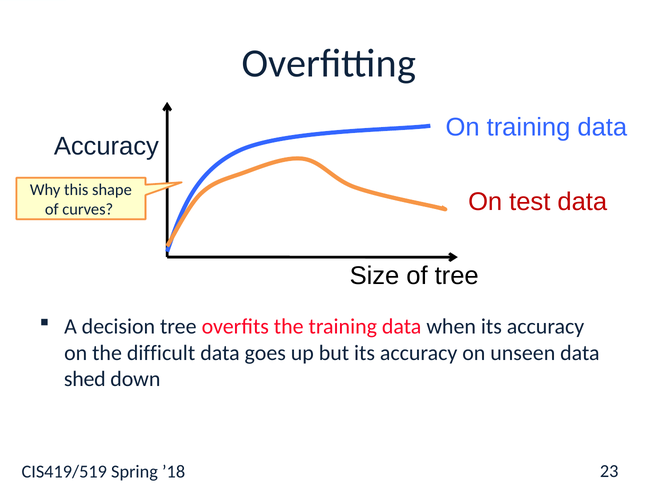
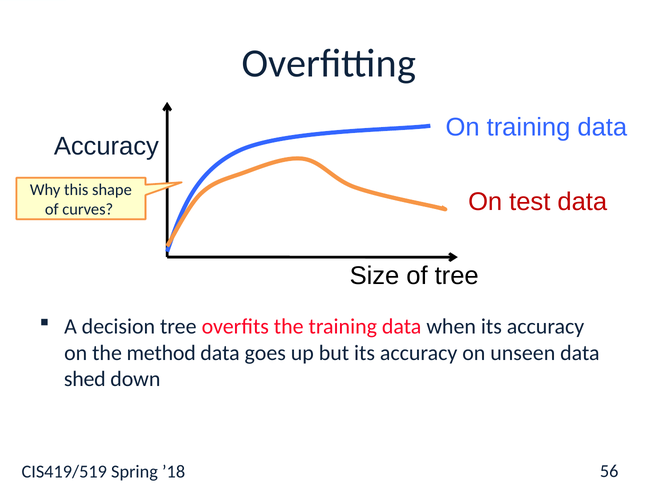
difficult: difficult -> method (161, 353)
23: 23 -> 56 (609, 472)
